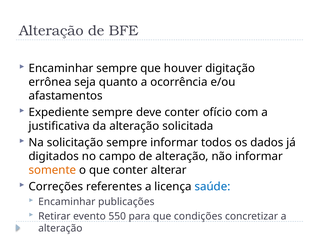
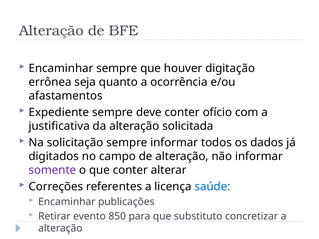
somente colour: orange -> purple (52, 170)
550: 550 -> 850 (117, 216)
condições: condições -> substituto (198, 216)
